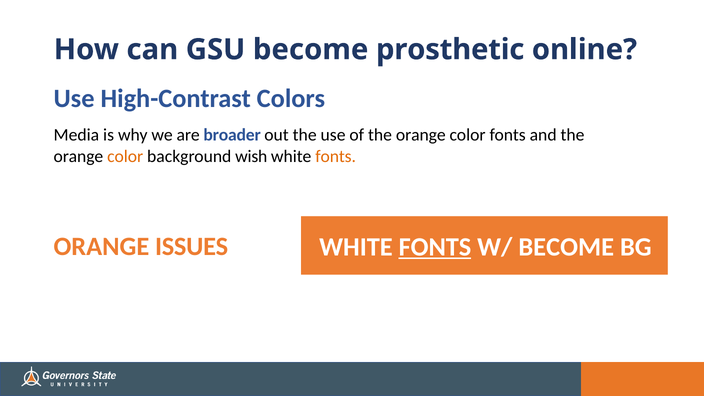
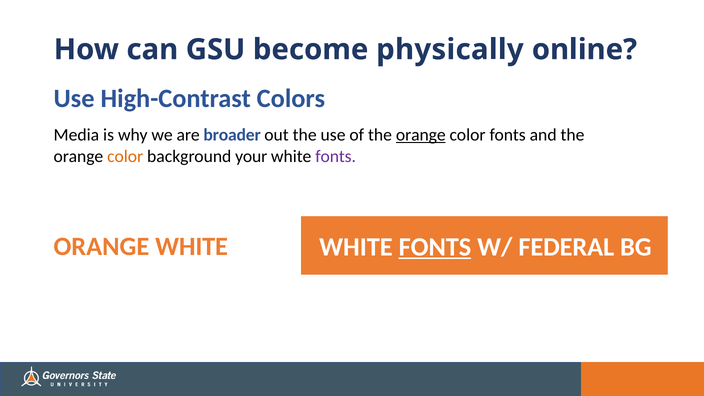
prosthetic: prosthetic -> physically (450, 50)
orange underline: none -> present (421, 135)
wish: wish -> your (251, 156)
fonts colour: orange -> purple (336, 156)
ORANGE ISSUES: ISSUES -> WHITE (192, 247)
W/ BECOME: BECOME -> FEDERAL (566, 247)
